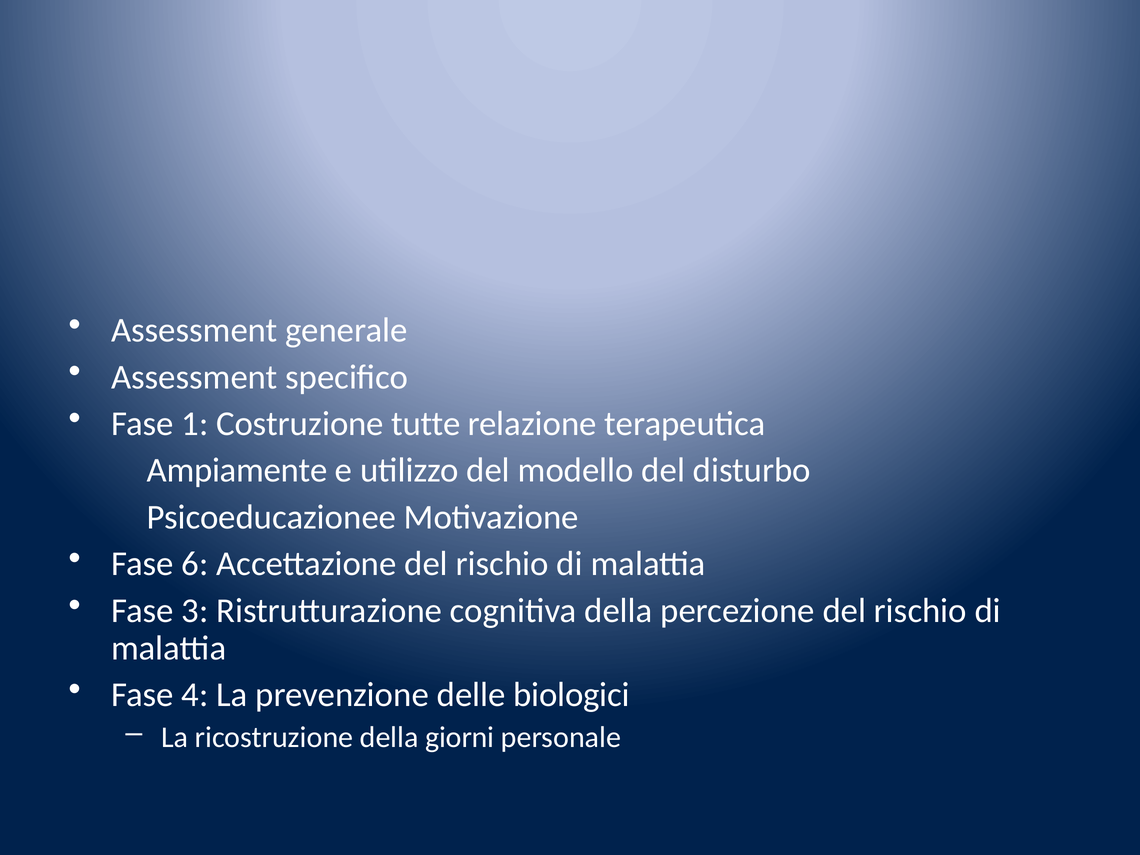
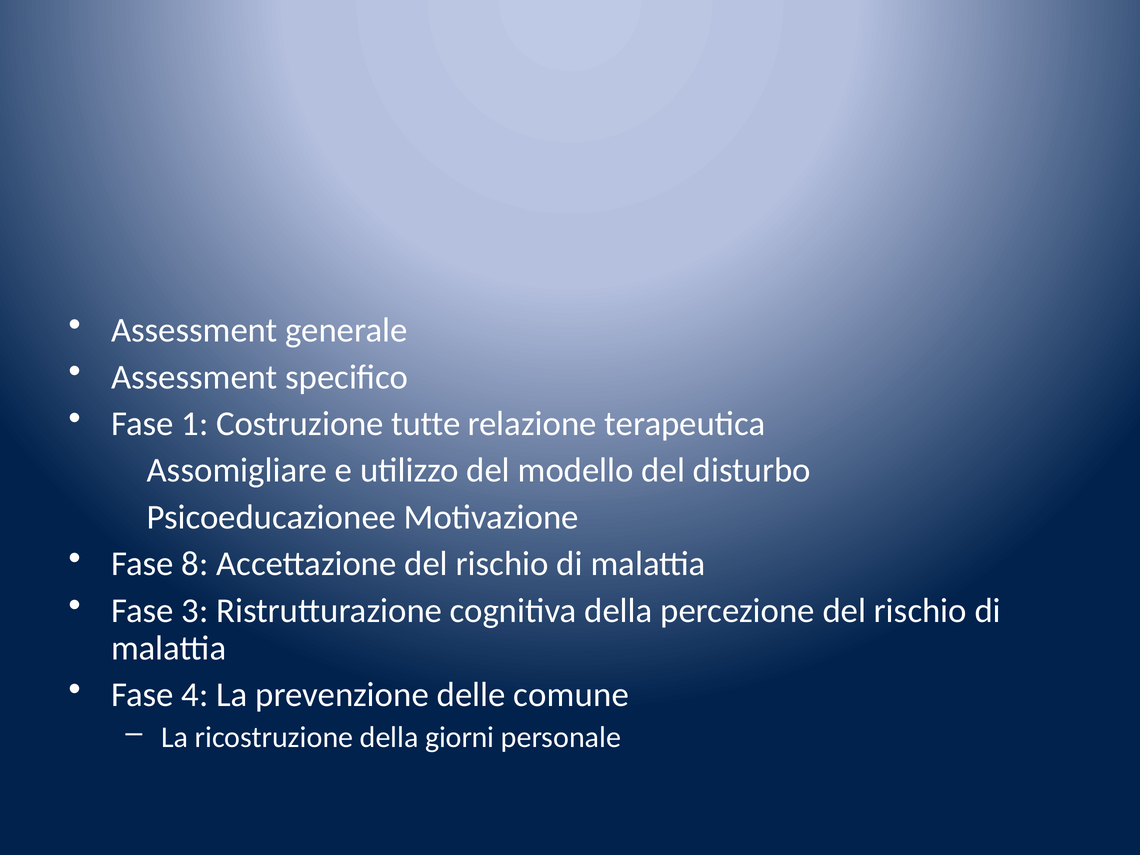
Ampiamente: Ampiamente -> Assomigliare (237, 470)
6: 6 -> 8 (195, 564)
biologici: biologici -> comune (571, 695)
